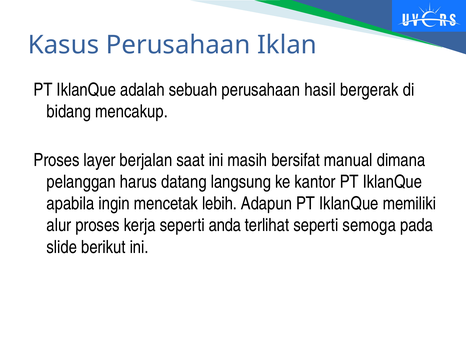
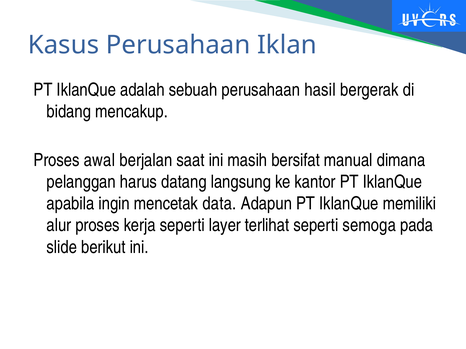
layer: layer -> awal (99, 160)
lebih: lebih -> data (219, 204)
anda: anda -> layer (225, 226)
